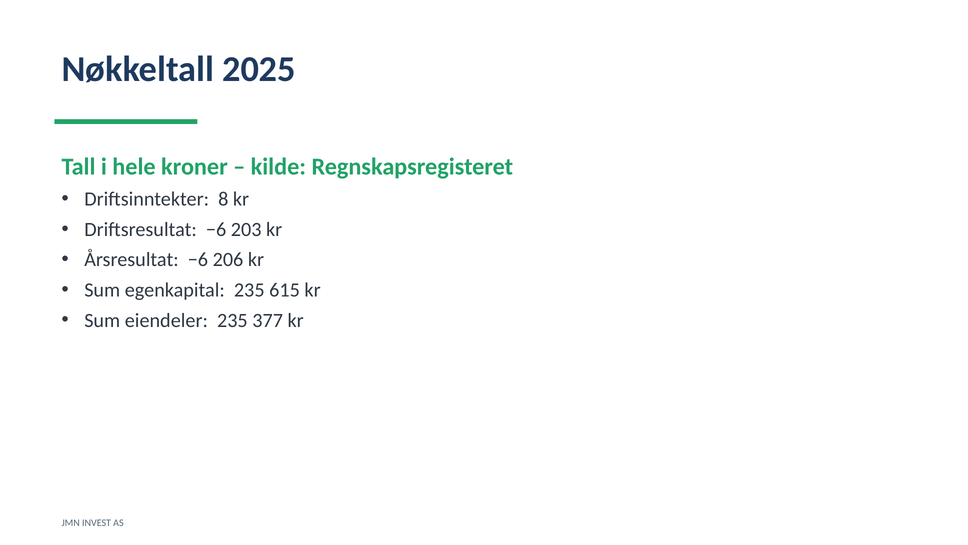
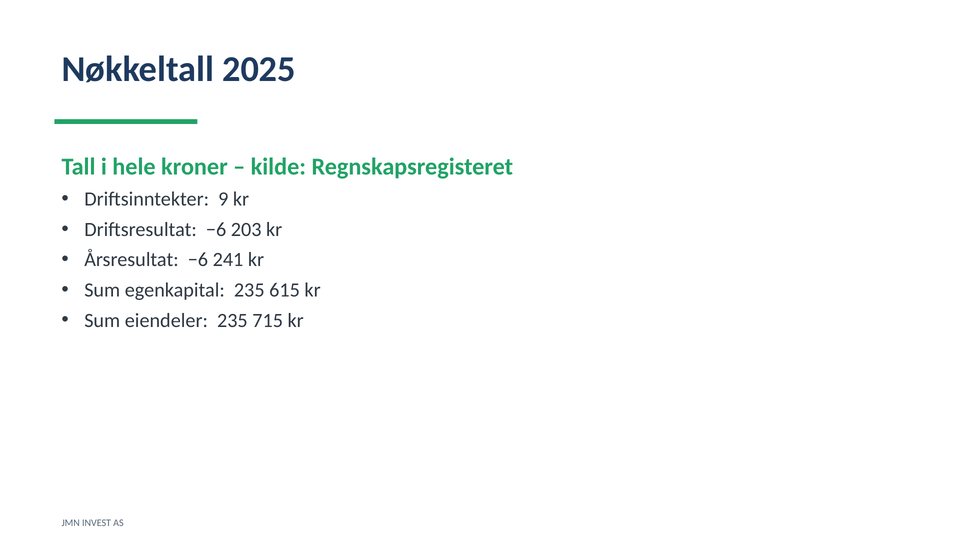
8: 8 -> 9 (223, 199)
206: 206 -> 241 (228, 260)
377: 377 -> 715 (268, 320)
